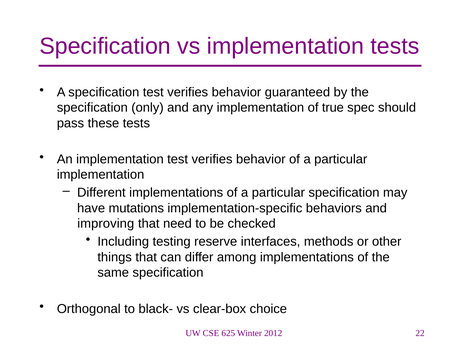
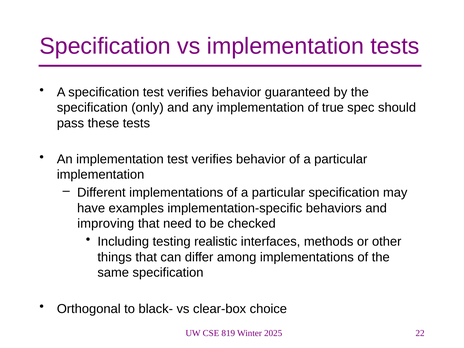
mutations: mutations -> examples (136, 208)
reserve: reserve -> realistic (216, 242)
625: 625 -> 819 (228, 333)
2012: 2012 -> 2025 (273, 333)
